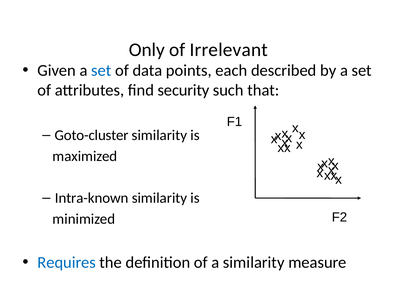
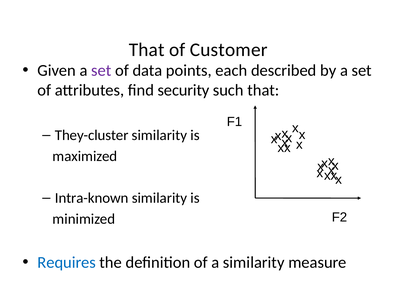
Only: Only -> That (147, 50)
Irrelevant: Irrelevant -> Customer (229, 50)
set colour: blue -> purple (101, 71)
Goto-cluster: Goto-cluster -> They-cluster (92, 136)
